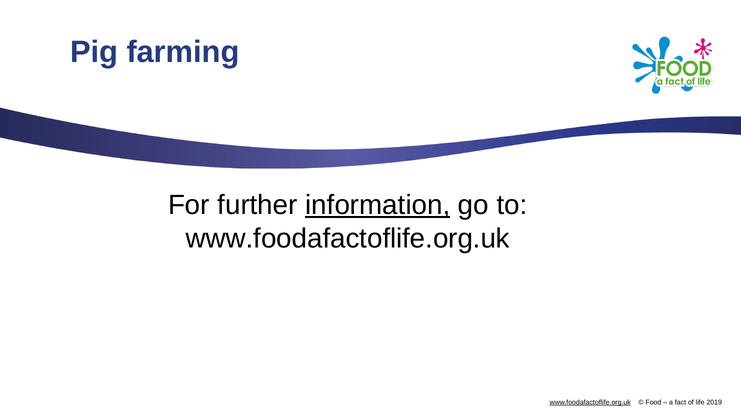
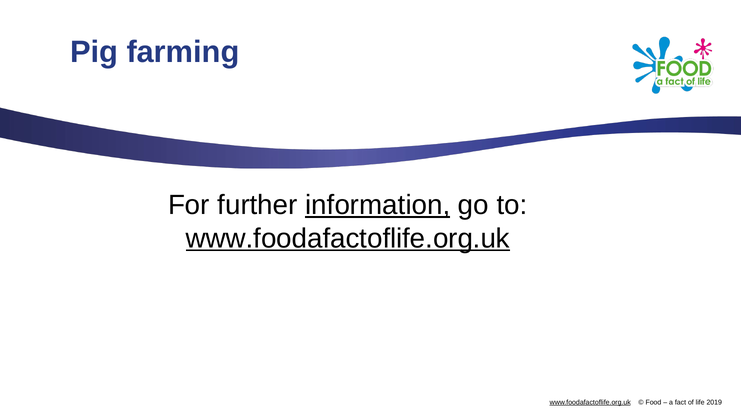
www.foodafactoflife.org.uk underline: none -> present (348, 238)
